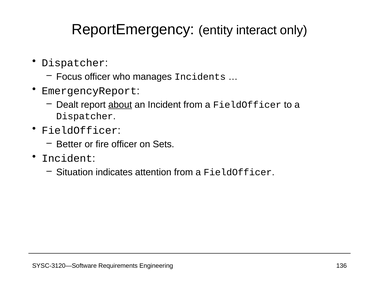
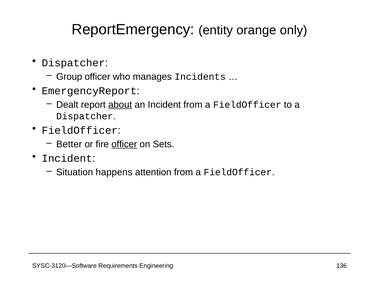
interact: interact -> orange (256, 30)
Focus: Focus -> Group (69, 76)
officer underline: none -> present (124, 144)
indicates: indicates -> happens (114, 172)
